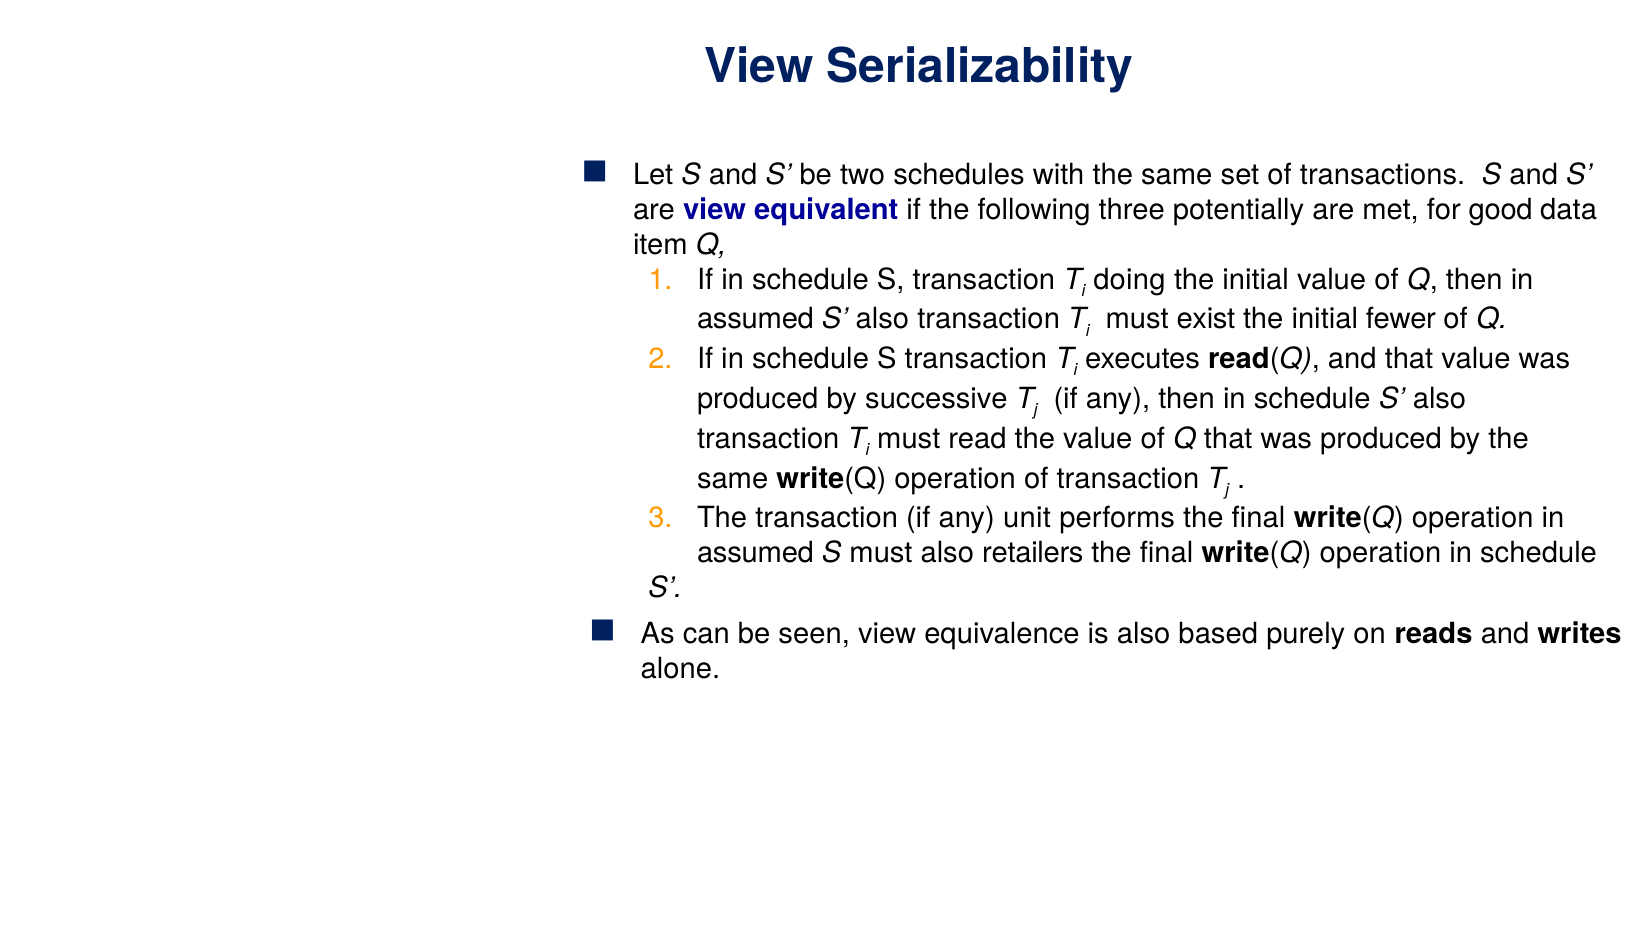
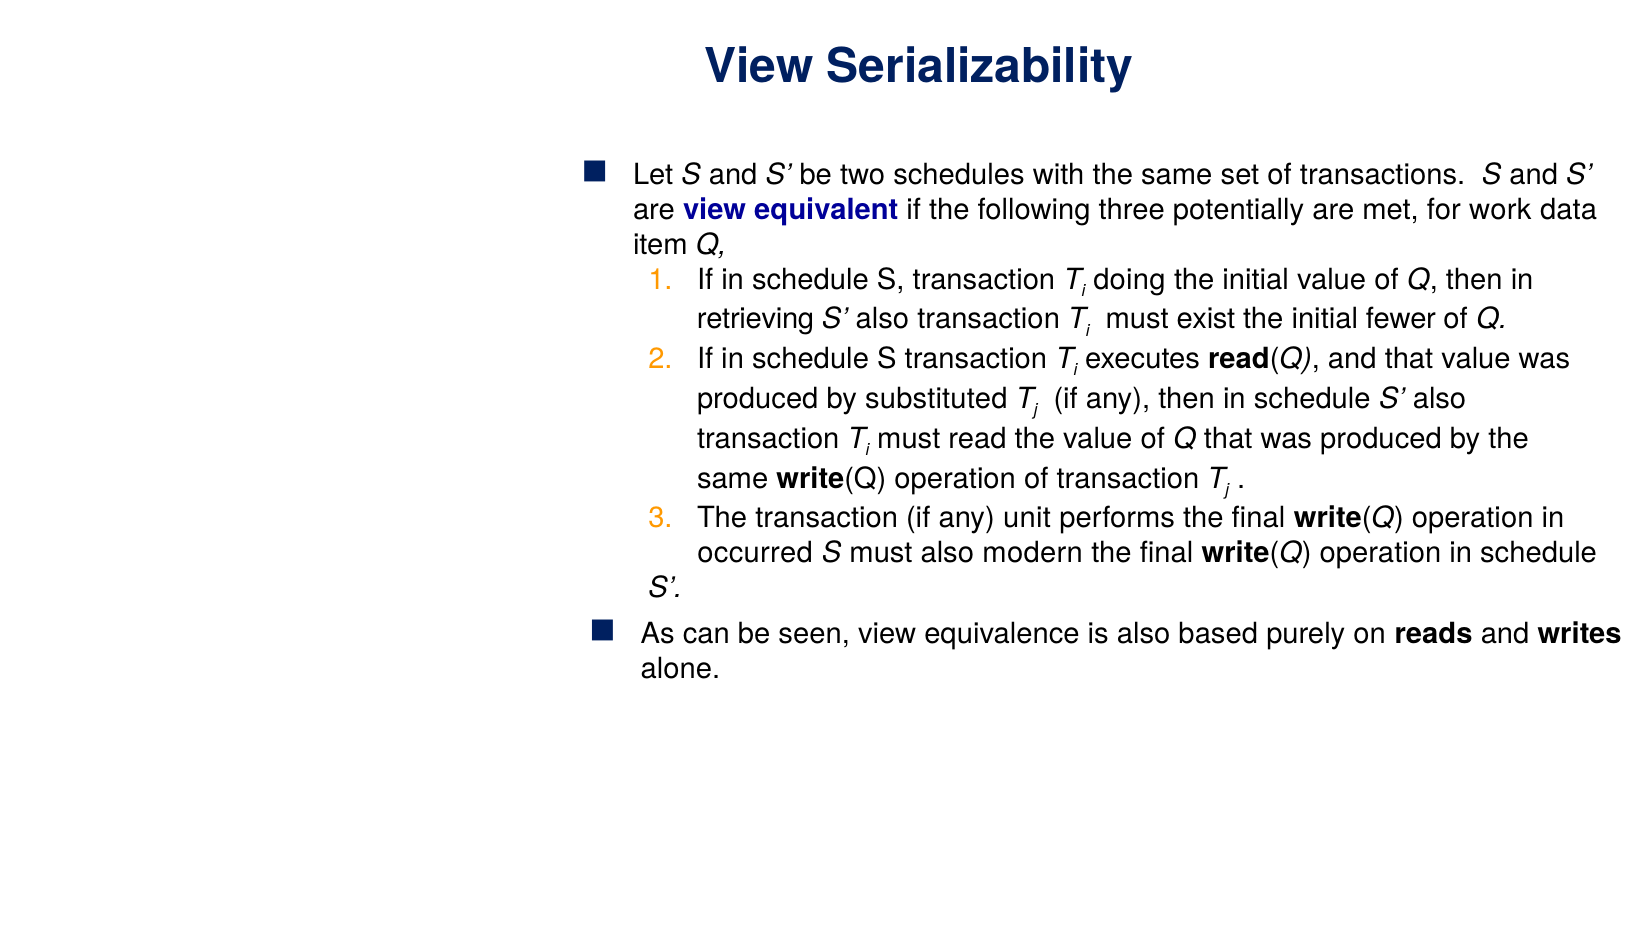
good: good -> work (1500, 209)
assumed: assumed -> retrieving (756, 319)
successive: successive -> substituted (936, 399)
assumed: assumed -> occurred (755, 553)
retailers: retailers -> modern (1033, 553)
